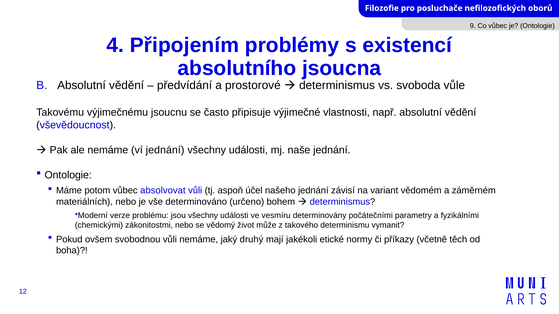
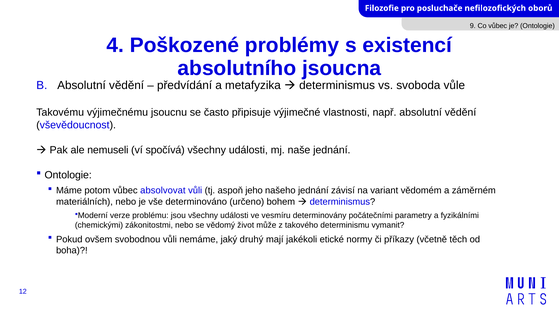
Připojením: Připojením -> Poškozené (184, 45)
prostorové: prostorové -> metafyzika (253, 85)
ale nemáme: nemáme -> nemuseli (108, 150)
ví jednání: jednání -> spočívá (165, 150)
účel: účel -> jeho (254, 191)
